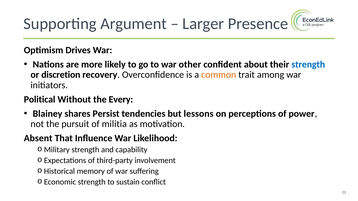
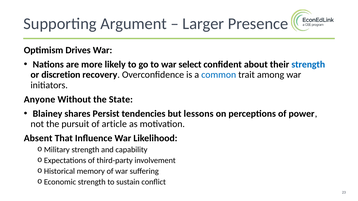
other: other -> select (190, 64)
common colour: orange -> blue (219, 75)
Political: Political -> Anyone (40, 100)
Every: Every -> State (121, 100)
militia: militia -> article (114, 124)
